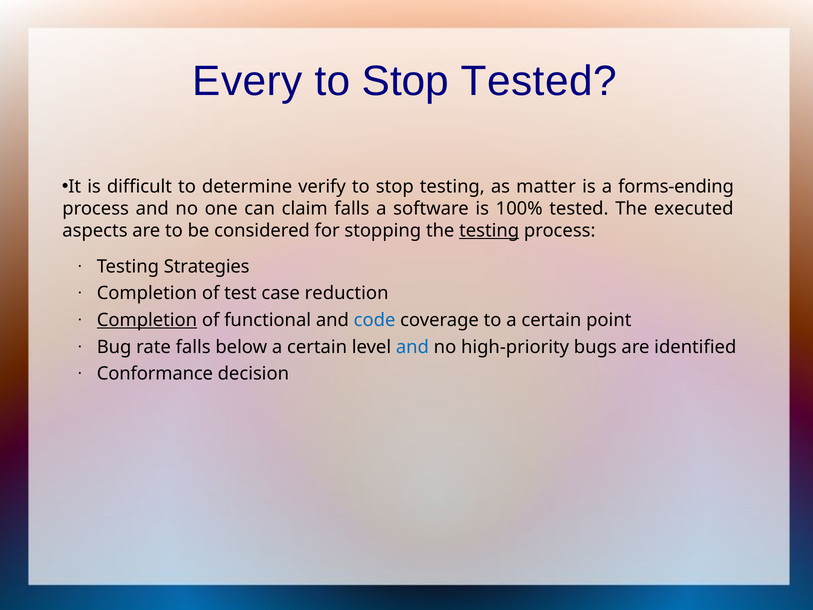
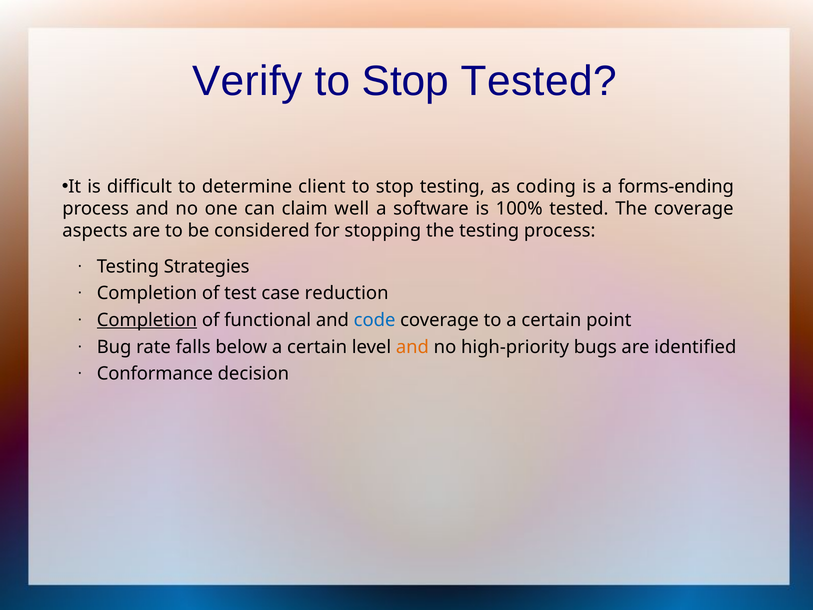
Every: Every -> Verify (248, 81)
verify: verify -> client (322, 186)
matter: matter -> coding (546, 186)
claim falls: falls -> well (352, 209)
The executed: executed -> coverage (694, 209)
testing underline: present -> none (489, 231)
and colour: blue -> orange (412, 347)
